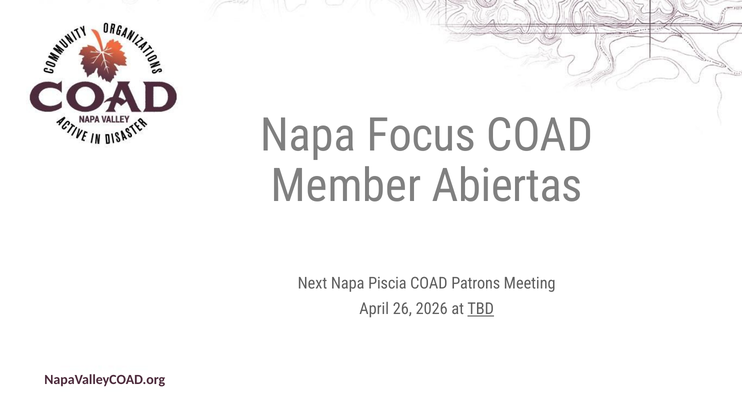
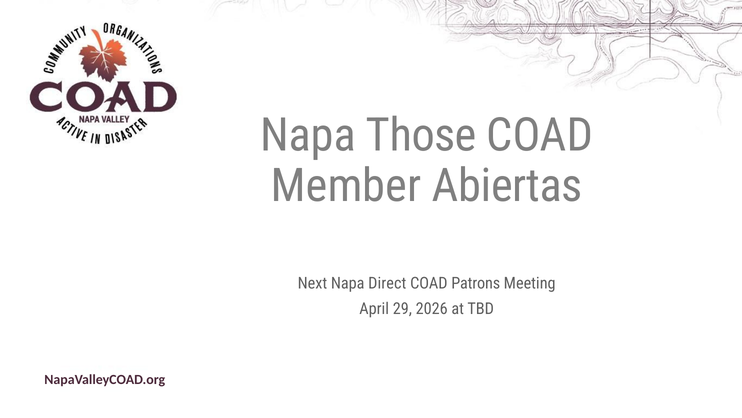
Focus: Focus -> Those (421, 135)
Piscia: Piscia -> Direct (387, 283)
26: 26 -> 29 (402, 308)
TBD underline: present -> none (481, 308)
